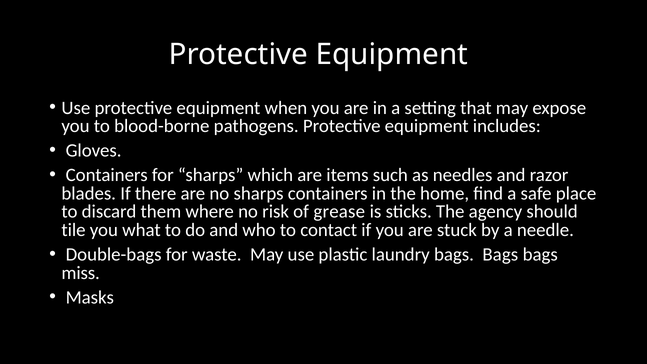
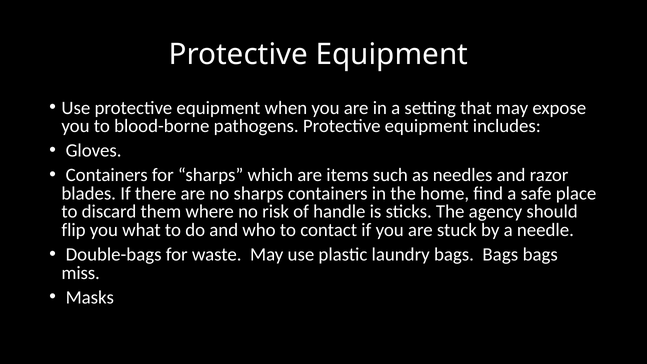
grease: grease -> handle (339, 212)
tile: tile -> flip (74, 230)
